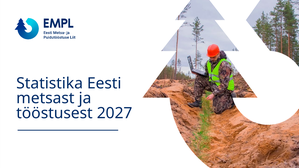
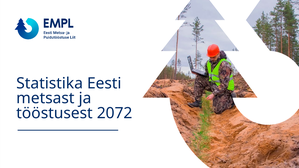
2027: 2027 -> 2072 (115, 113)
